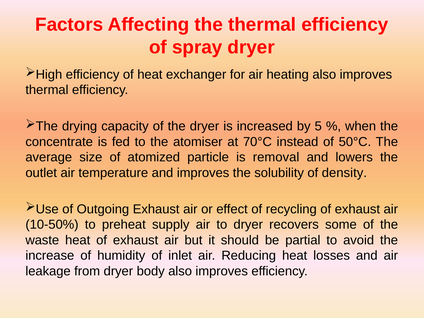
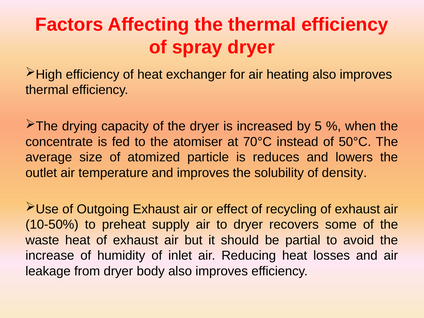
removal: removal -> reduces (276, 157)
